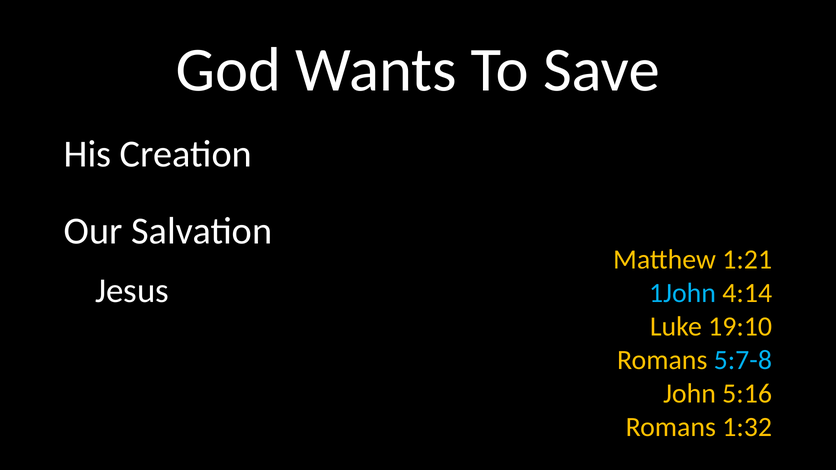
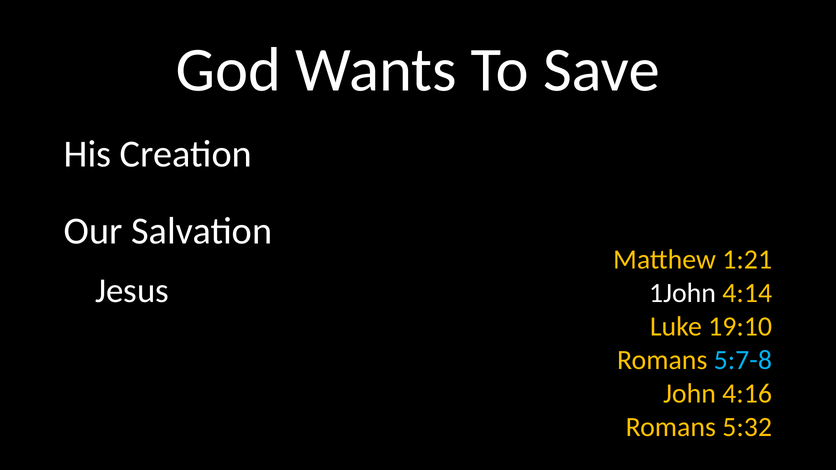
1John colour: light blue -> white (683, 293)
5:16: 5:16 -> 4:16 (747, 394)
1:32: 1:32 -> 5:32 (747, 427)
